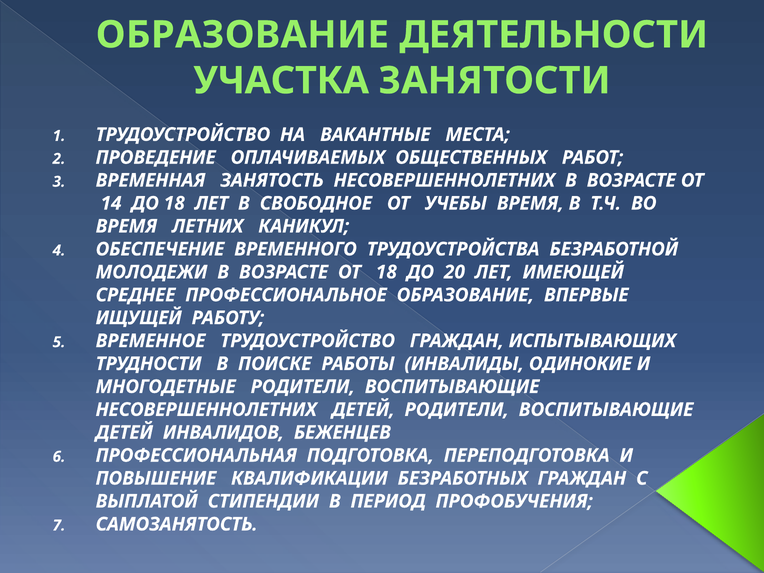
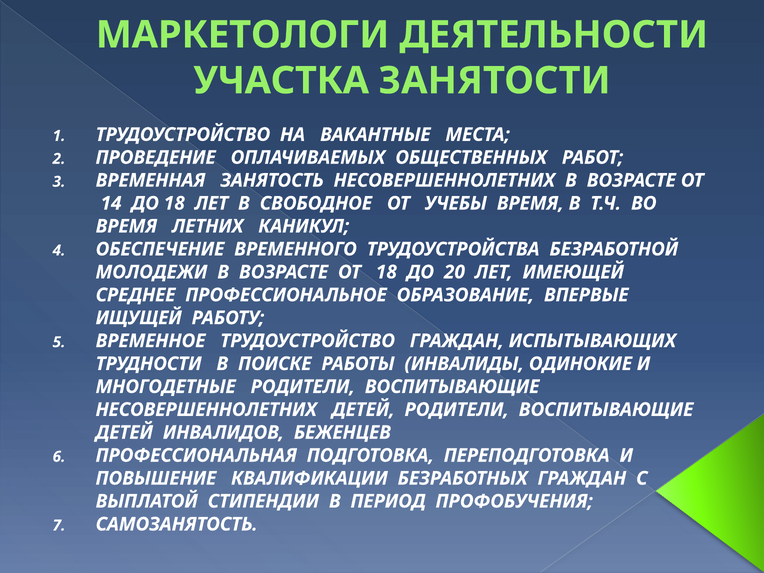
ОБРАЗОВАНИЕ: ОБРАЗОВАНИЕ -> МАРКЕТОЛОГИ (243, 35)
